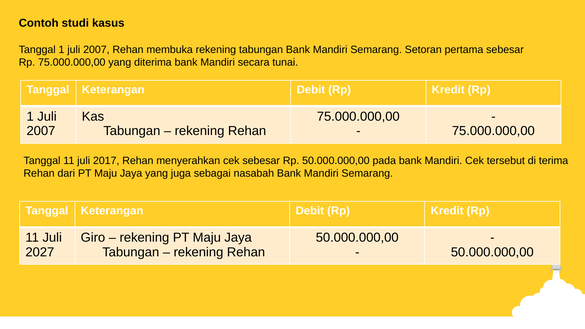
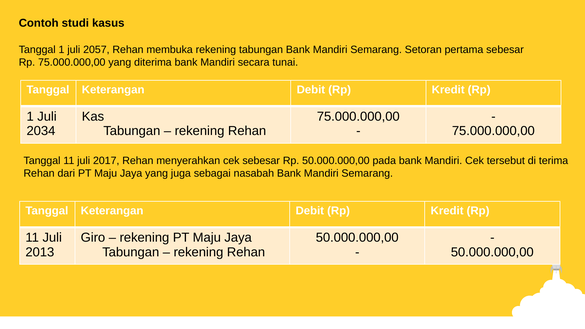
Tanggal 1 juli 2007: 2007 -> 2057 (96, 50)
2007: 2007 -> 2034 (41, 131)
2027: 2027 -> 2013 (40, 252)
